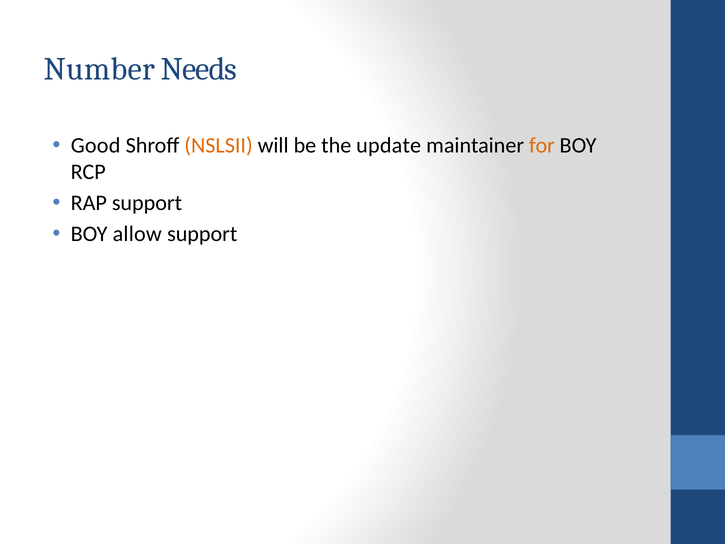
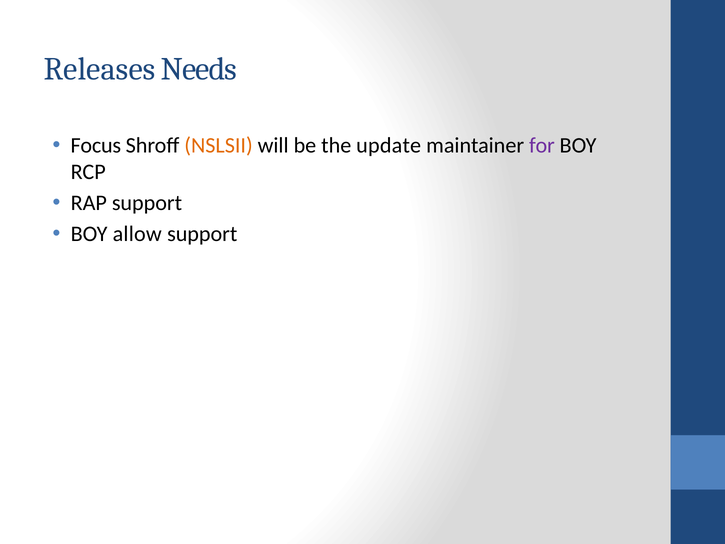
Number: Number -> Releases (100, 69)
Good: Good -> Focus (96, 145)
for colour: orange -> purple (542, 145)
